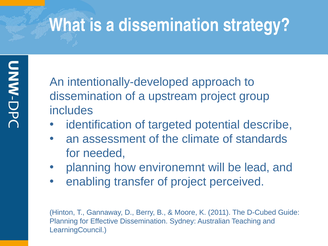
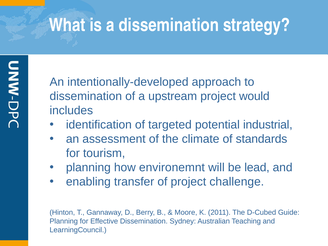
group: group -> would (254, 96)
describe: describe -> industrial (268, 125)
needed: needed -> tourism (104, 153)
perceived: perceived -> challenge (237, 182)
